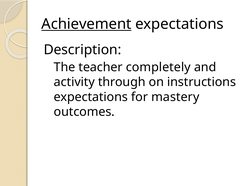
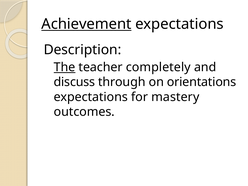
The underline: none -> present (65, 67)
activity: activity -> discuss (74, 82)
instructions: instructions -> orientations (202, 82)
